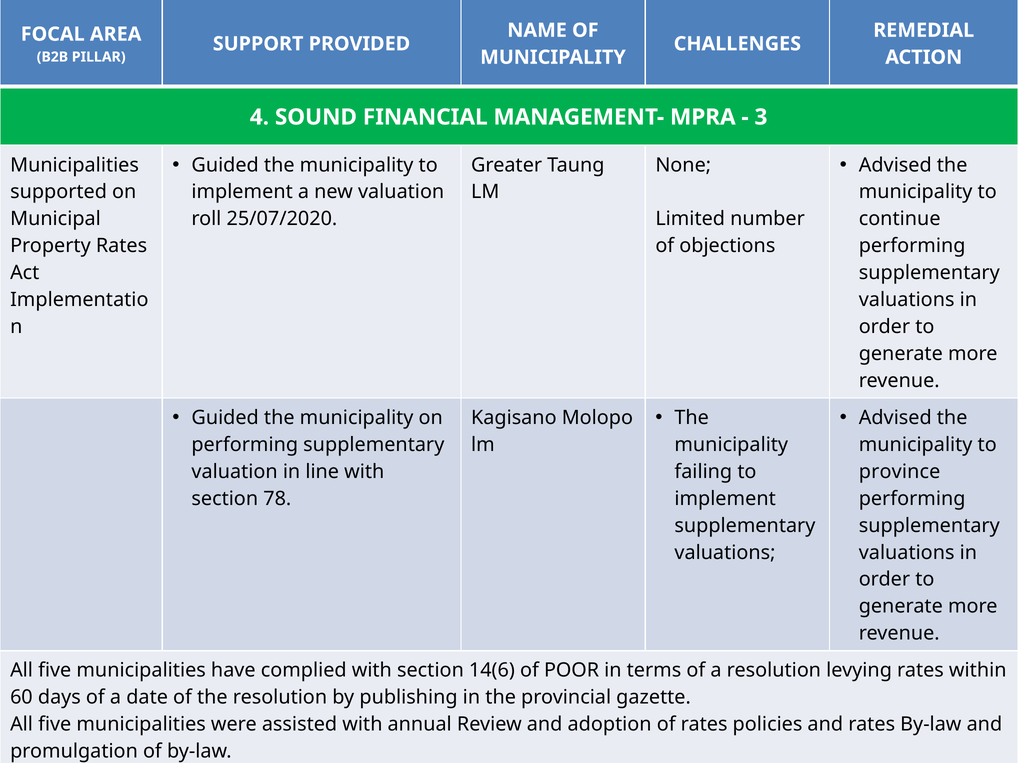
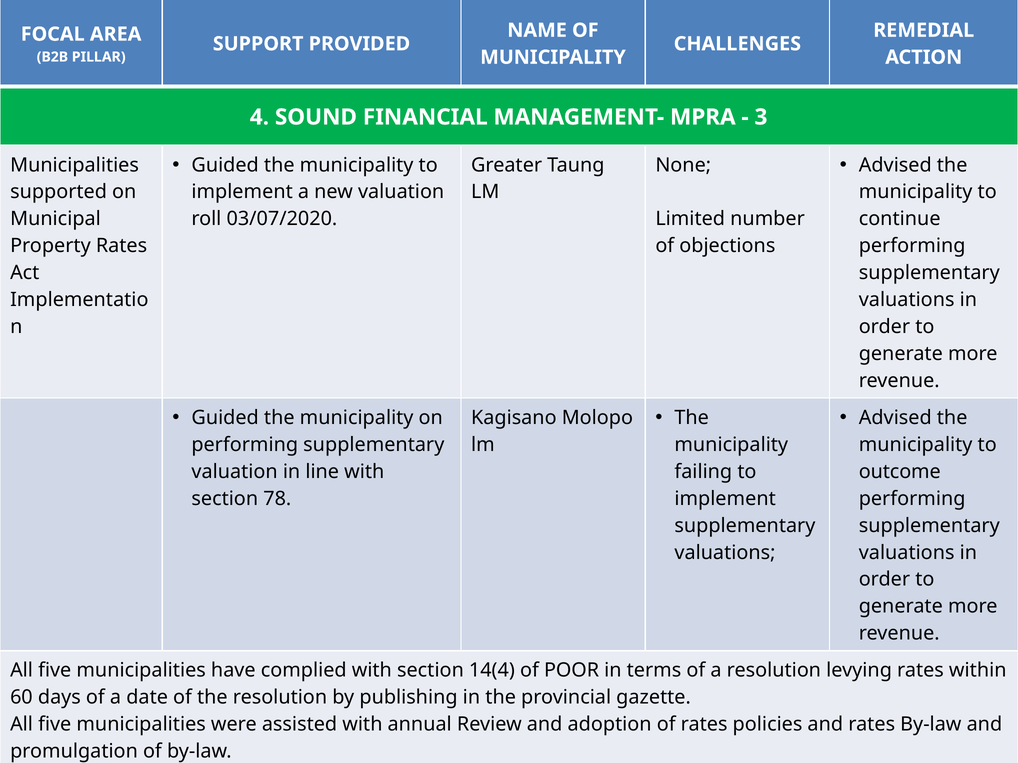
25/07/2020: 25/07/2020 -> 03/07/2020 (282, 219)
province: province -> outcome (900, 472)
14(6: 14(6 -> 14(4 (492, 671)
